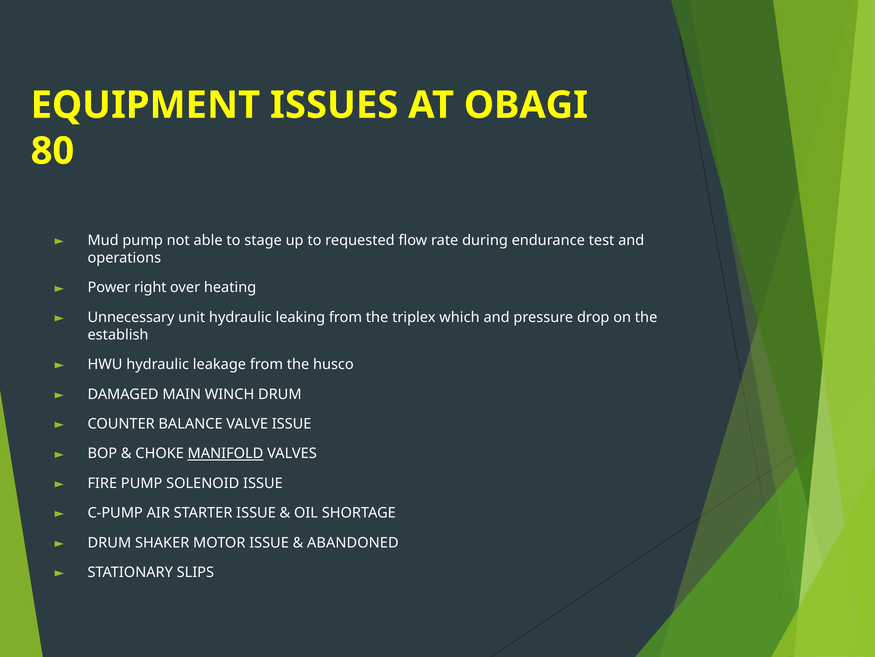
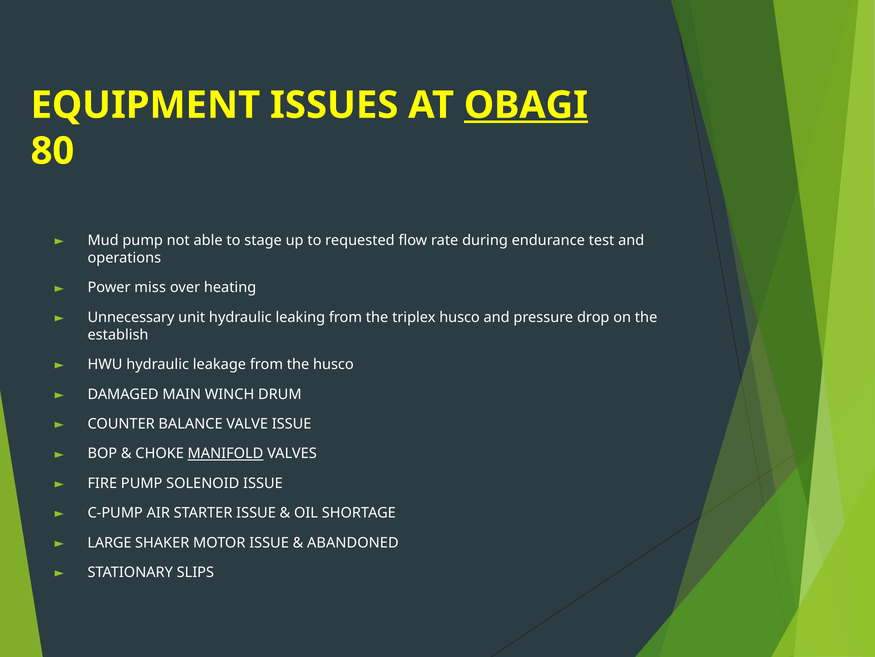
OBAGI underline: none -> present (526, 105)
right: right -> miss (150, 287)
triplex which: which -> husco (460, 317)
DRUM: DRUM -> LARGE (109, 542)
